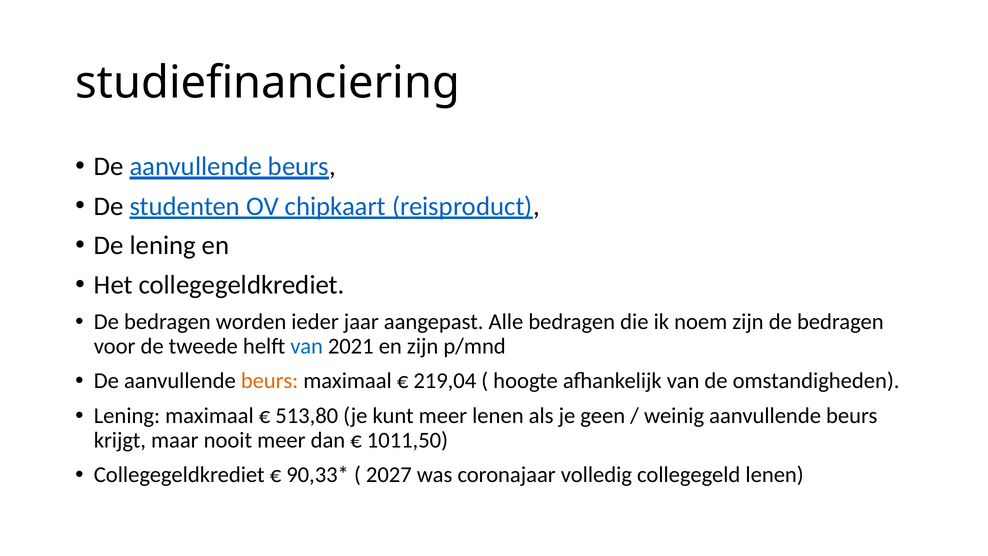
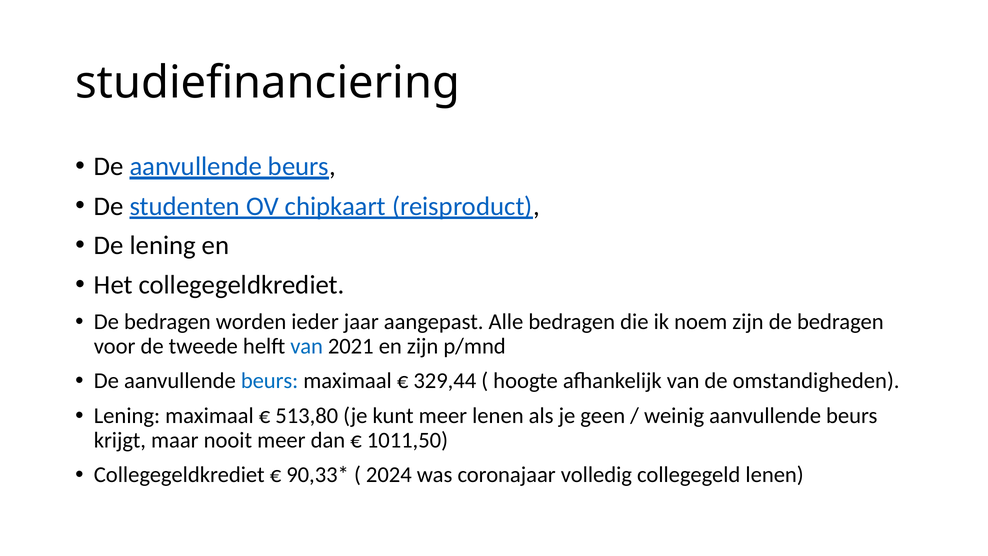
beurs colour: orange -> blue (270, 381)
219,04: 219,04 -> 329,44 (445, 381)
2027: 2027 -> 2024 (389, 475)
